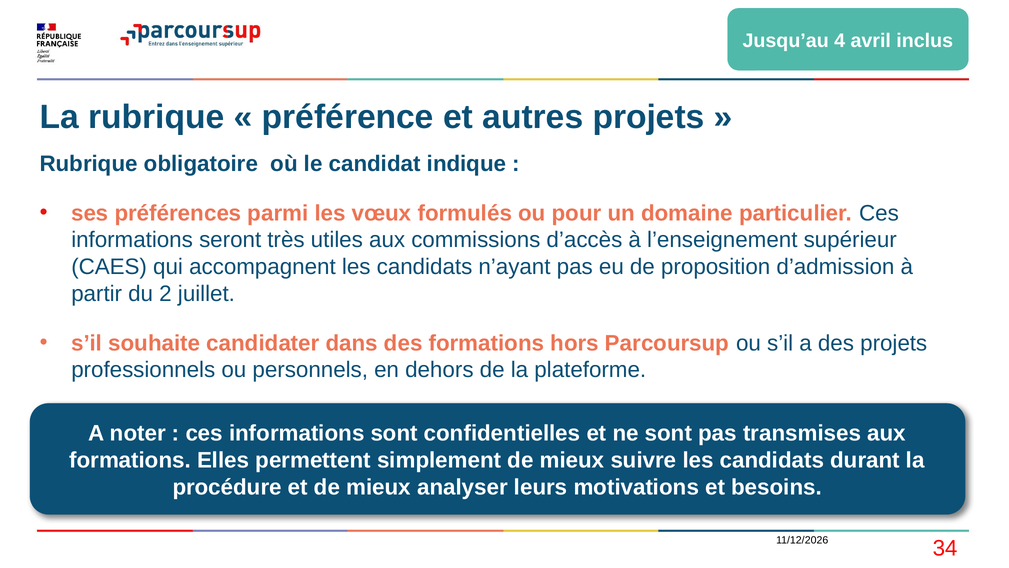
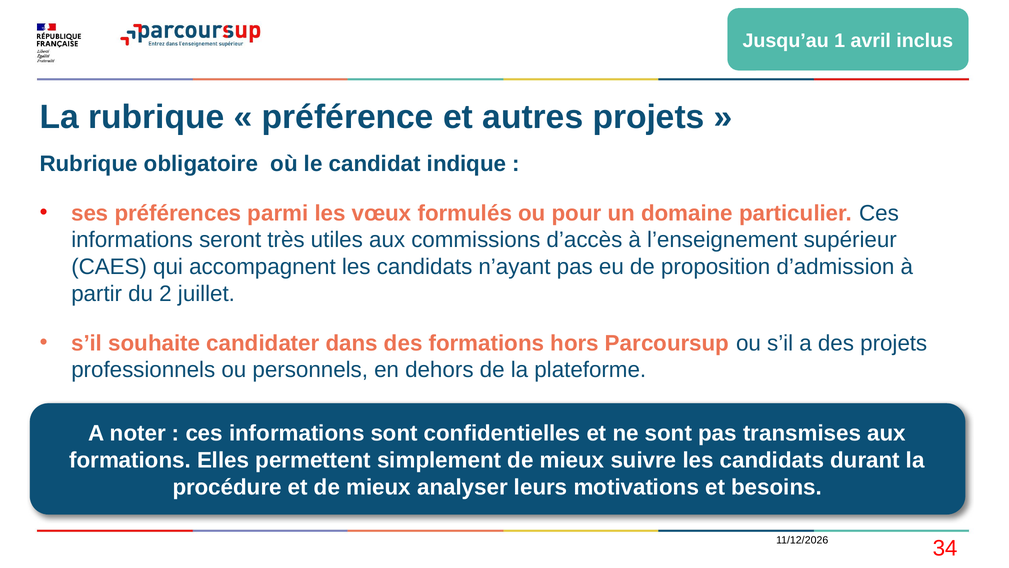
4: 4 -> 1 (840, 41)
